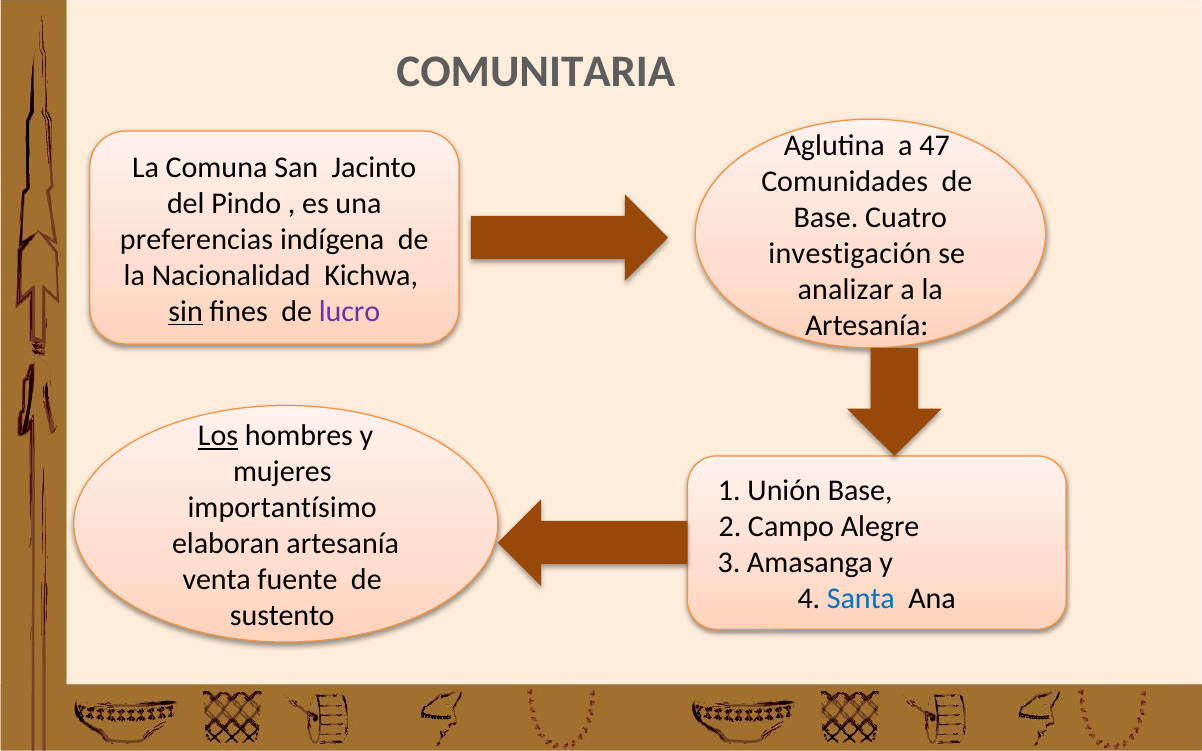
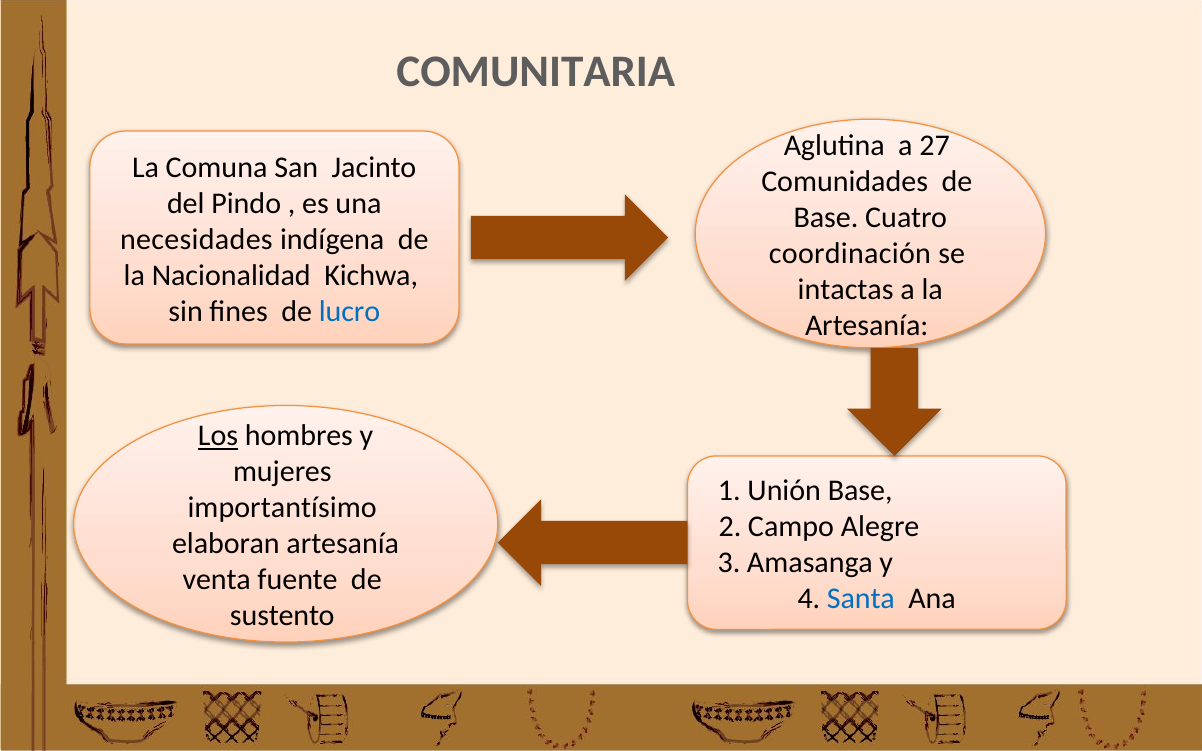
47: 47 -> 27 (935, 145)
preferencias: preferencias -> necesidades (196, 240)
investigación: investigación -> coordinación (850, 254)
analizar: analizar -> intactas (846, 290)
sin underline: present -> none (186, 312)
lucro colour: purple -> blue (350, 312)
